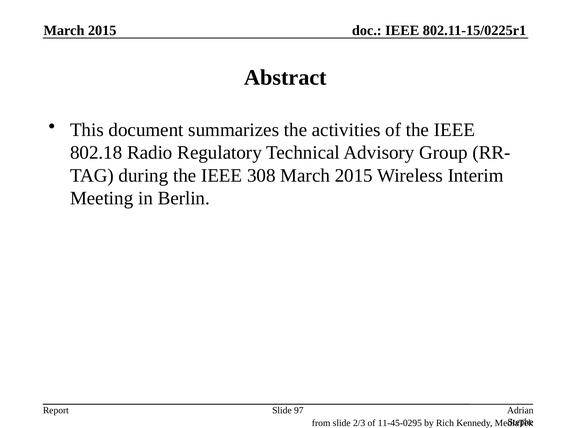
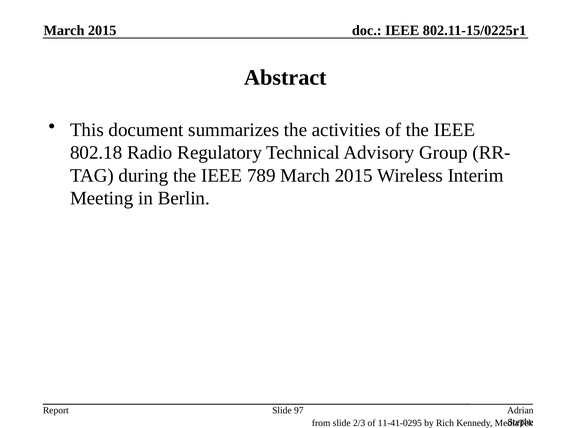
308: 308 -> 789 (261, 176)
11-45-0295: 11-45-0295 -> 11-41-0295 (400, 423)
